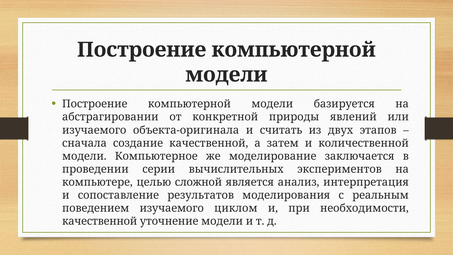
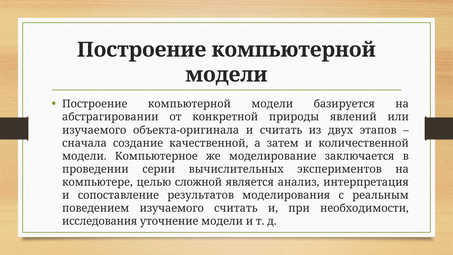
изучаемого циклом: циклом -> считать (236, 208)
качественной: качественной -> исследования (100, 221)
